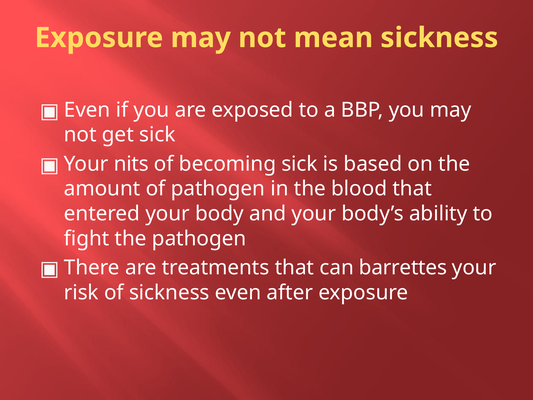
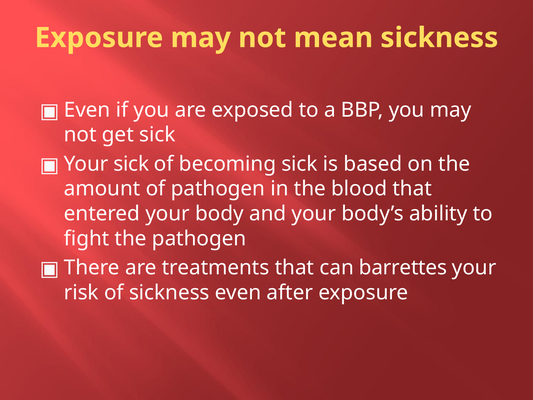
Your nits: nits -> sick (131, 164)
